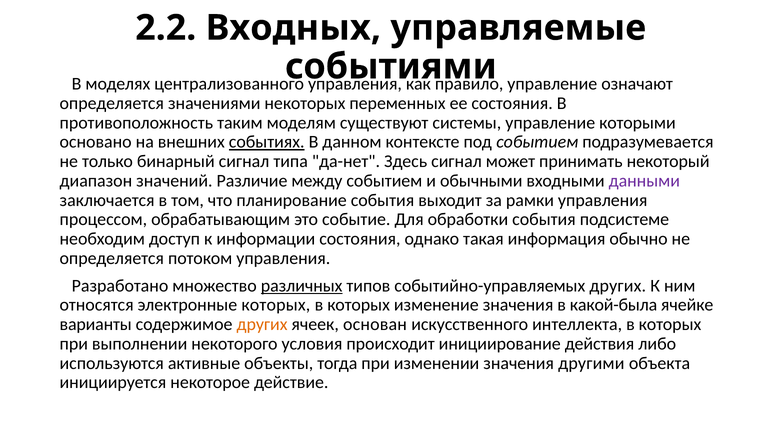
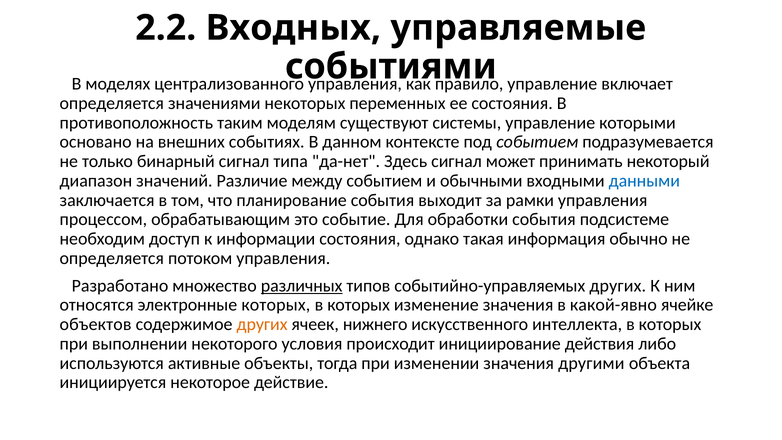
означают: означают -> включает (637, 84)
событиях underline: present -> none (267, 142)
данными colour: purple -> blue (644, 181)
какой-была: какой-была -> какой-явно (613, 305)
варианты: варианты -> объектов (96, 324)
основан: основан -> нижнего (375, 324)
